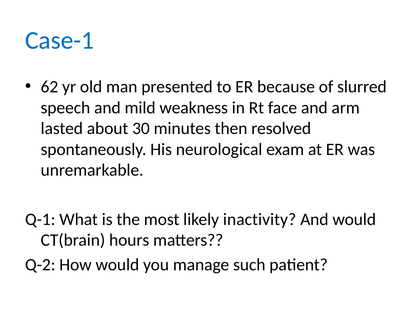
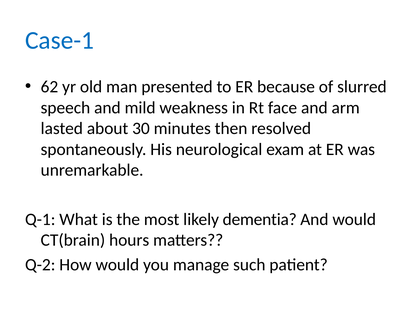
inactivity: inactivity -> dementia (260, 219)
